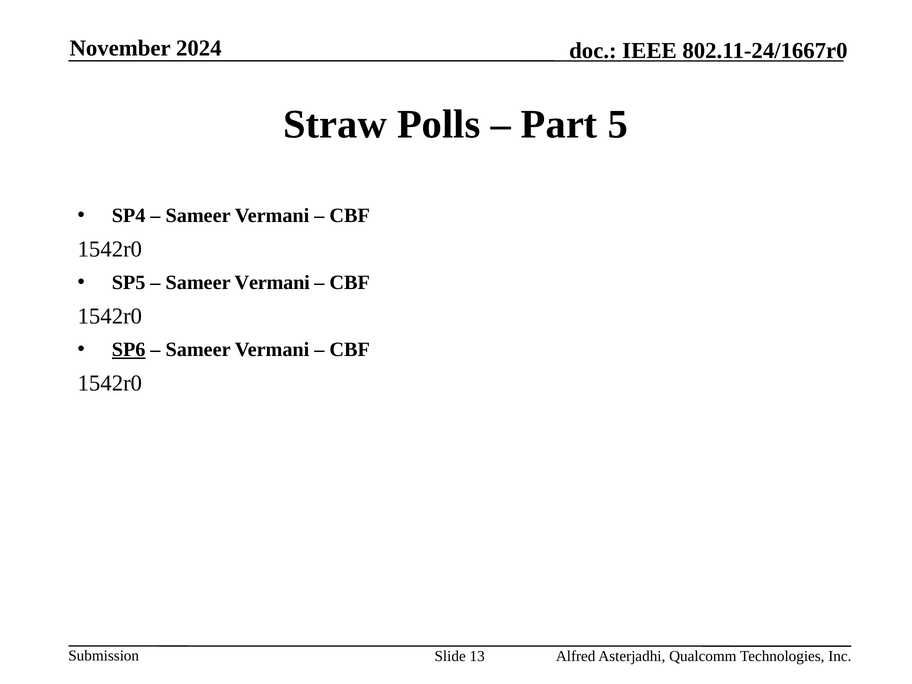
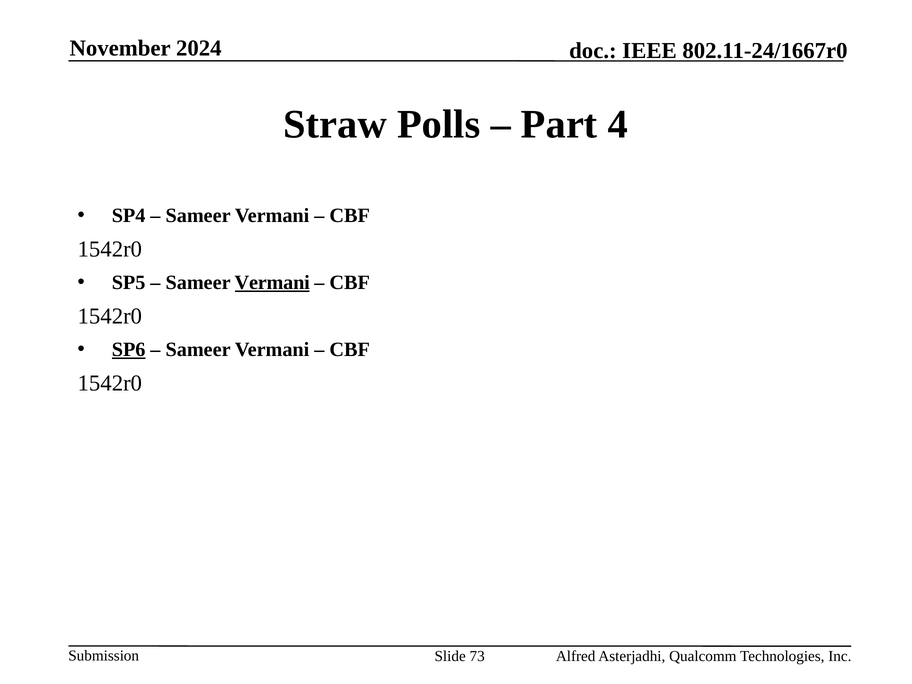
5: 5 -> 4 (618, 124)
Vermani underline: none -> present (272, 283)
13: 13 -> 73 (477, 656)
